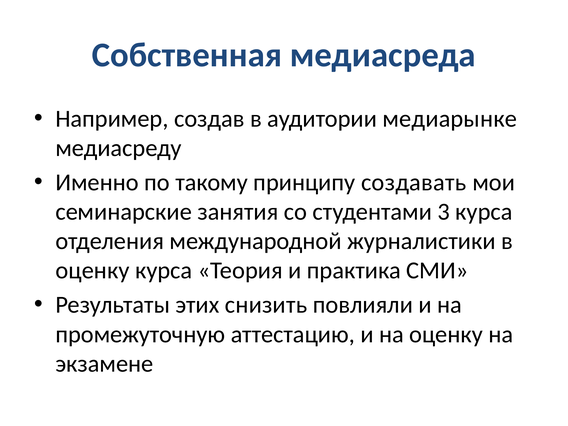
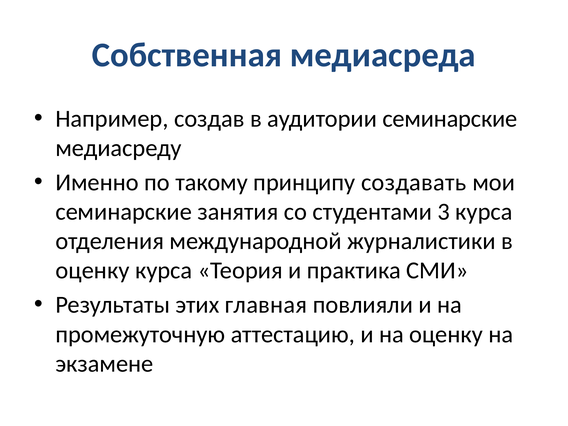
аудитории медиарынке: медиарынке -> семинарские (450, 119)
снизить: снизить -> главная (266, 305)
